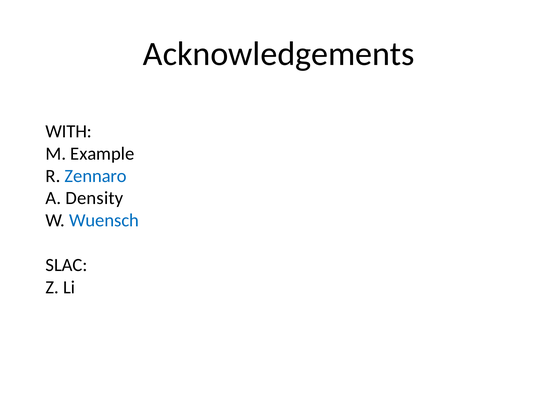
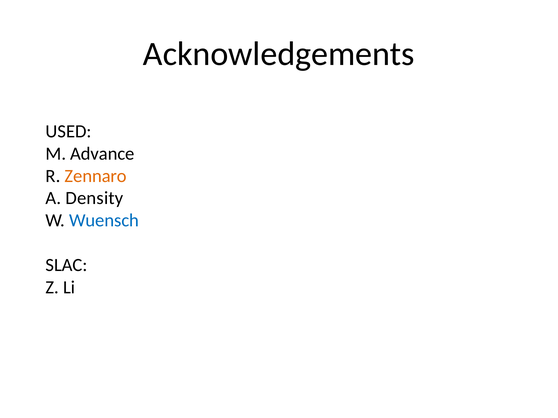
WITH: WITH -> USED (69, 131)
Example: Example -> Advance (102, 154)
Zennaro colour: blue -> orange (96, 176)
